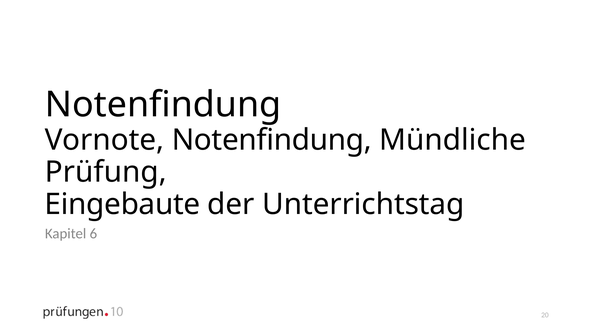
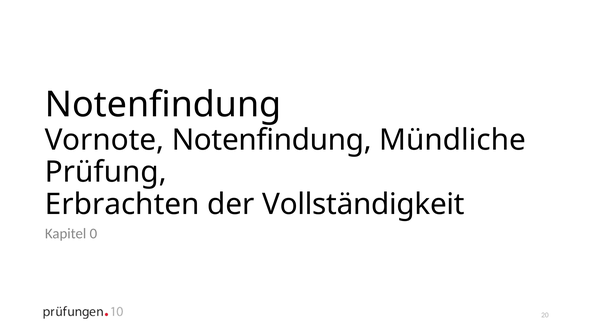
Eingebaute: Eingebaute -> Erbrachten (122, 204)
Unterrichtstag: Unterrichtstag -> Vollständigkeit (363, 204)
6: 6 -> 0 (93, 234)
